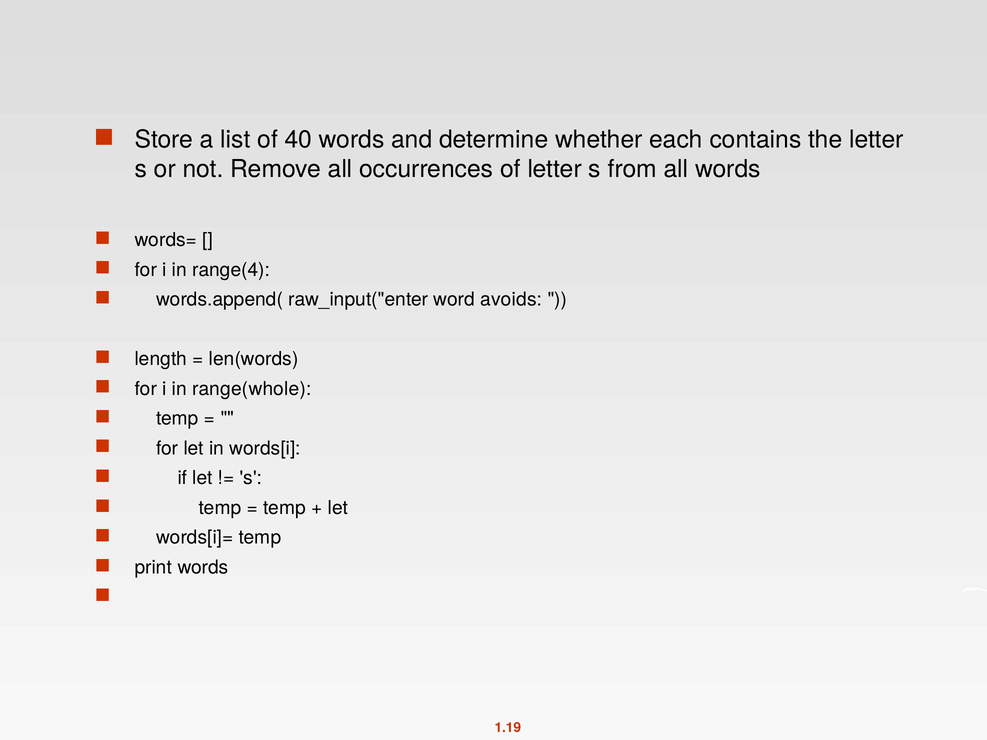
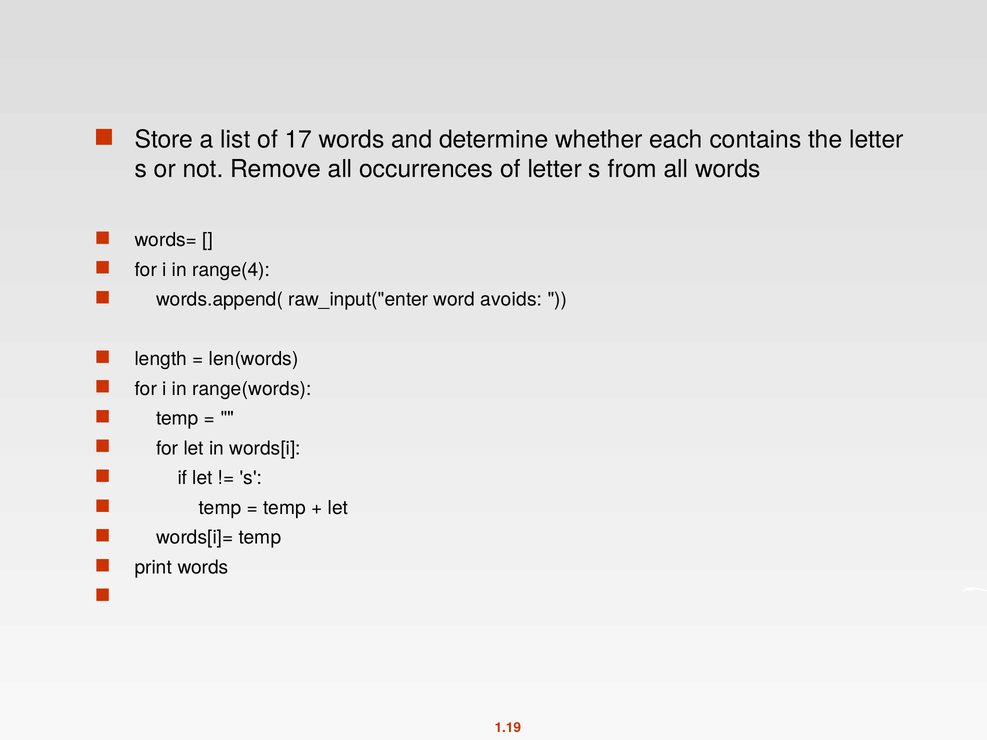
40: 40 -> 17 (298, 140)
range(whole: range(whole -> range(words (252, 389)
